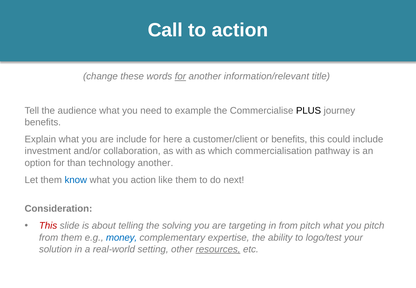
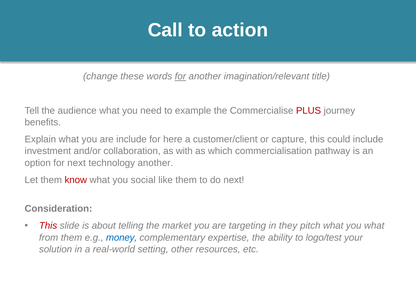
information/relevant: information/relevant -> imagination/relevant (267, 76)
PLUS colour: black -> red (309, 111)
or benefits: benefits -> capture (289, 139)
for than: than -> next (77, 163)
know colour: blue -> red (76, 180)
you action: action -> social (143, 180)
solving: solving -> market (177, 226)
in from: from -> they (288, 226)
you pitch: pitch -> what (374, 226)
resources underline: present -> none (218, 249)
